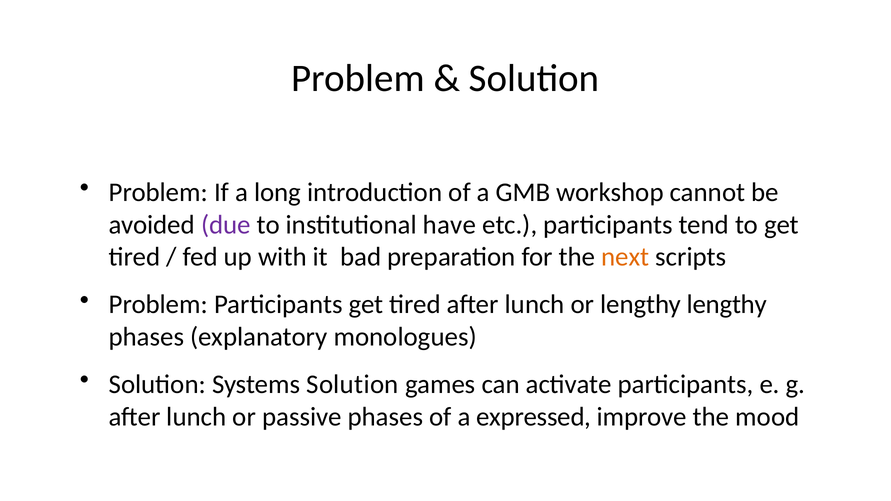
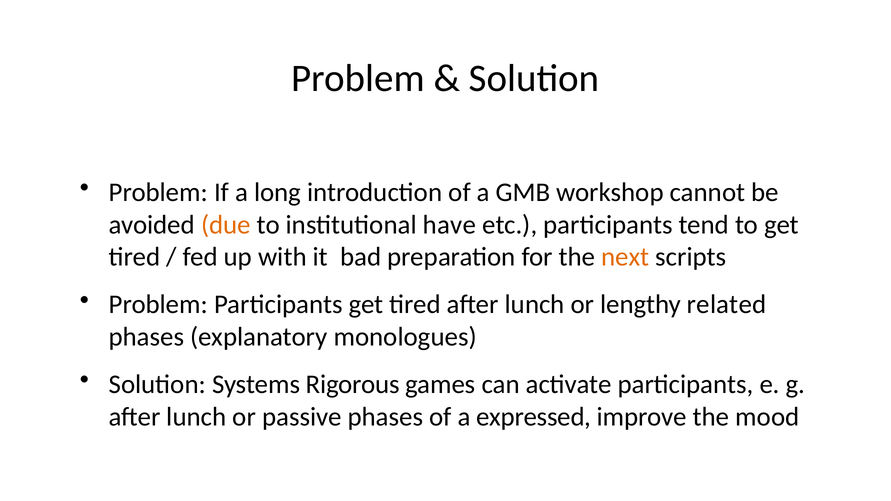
due colour: purple -> orange (226, 225)
lengthy lengthy: lengthy -> related (727, 305)
Systems Solution: Solution -> Rigorous (353, 385)
